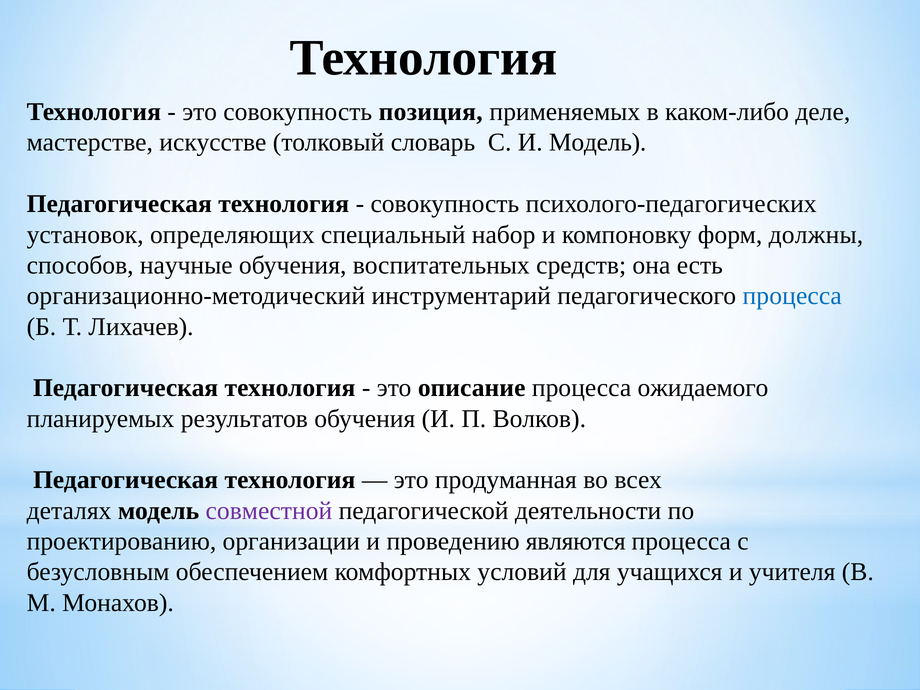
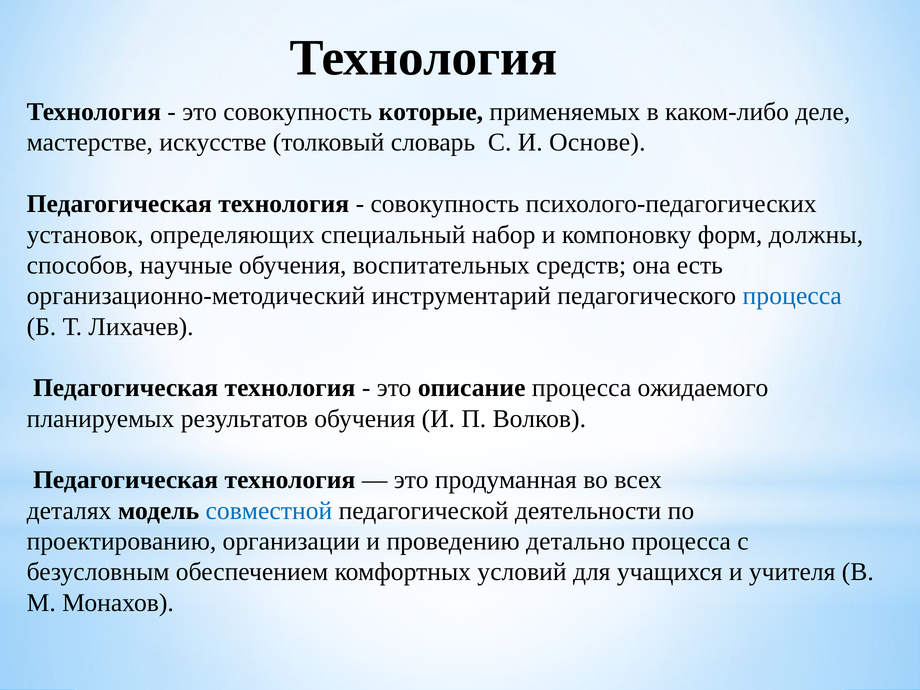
позиция: позиция -> которые (431, 112)
И Модель: Модель -> Основе (597, 143)
совместной colour: purple -> blue (269, 511)
являются: являются -> детально (576, 541)
